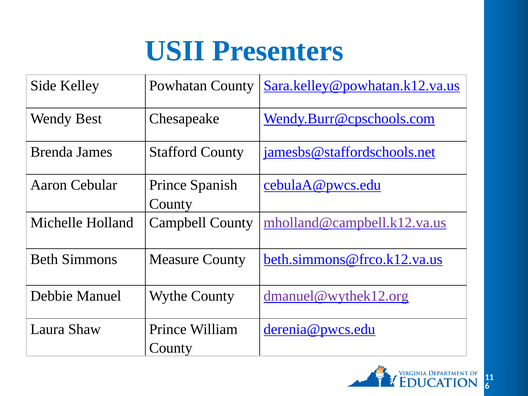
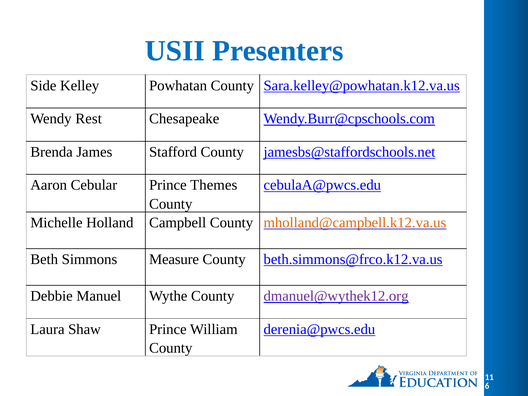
Best: Best -> Rest (89, 119)
Spanish: Spanish -> Themes (214, 185)
mholland@campbell.k12.va.us colour: purple -> orange (355, 223)
